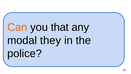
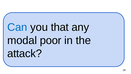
Can colour: orange -> blue (17, 27)
they: they -> poor (51, 40)
police: police -> attack (25, 53)
